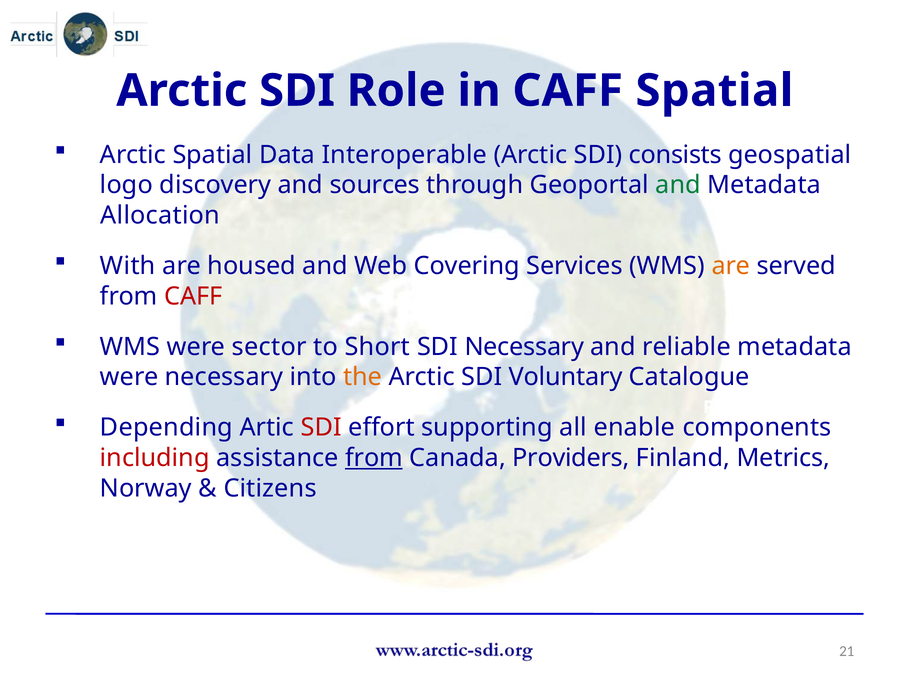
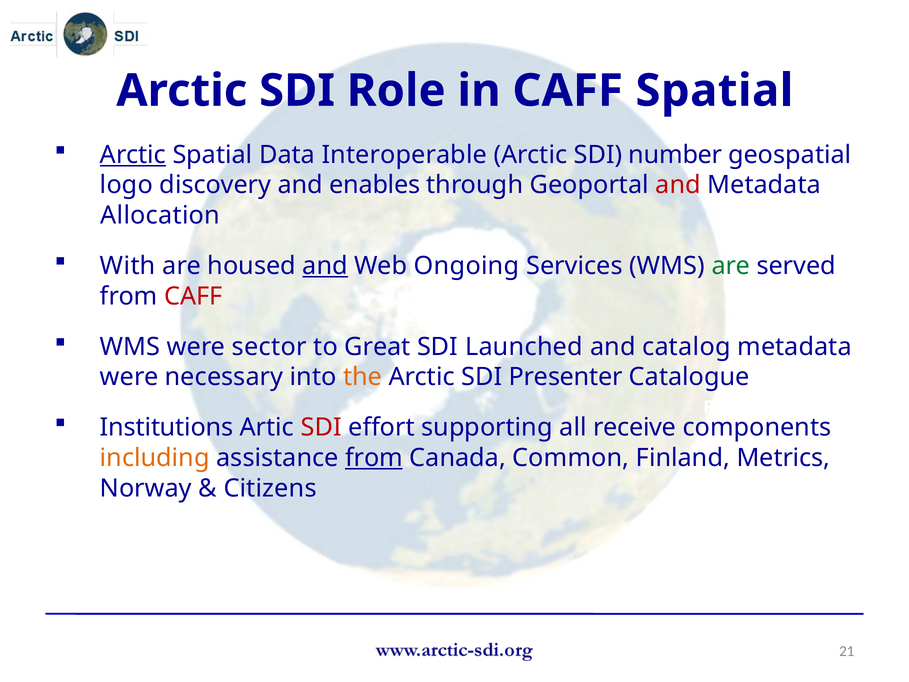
Arctic underline: none -> present (133, 155)
consists: consists -> number (675, 155)
sources: sources -> enables (375, 185)
and colour: green -> red (678, 185)
and underline: none -> present (325, 266)
Covering: Covering -> Ongoing (467, 266)
are colour: orange -> green (731, 266)
Short: Short -> Great (378, 347)
SDI Necessary: Necessary -> Launched (524, 347)
reliable: reliable -> catalog (686, 347)
Voluntary: Voluntary -> Presenter (566, 377)
Depending: Depending -> Institutions (167, 427)
enable: enable -> receive (635, 427)
including colour: red -> orange (155, 458)
Providers: Providers -> Common (571, 458)
